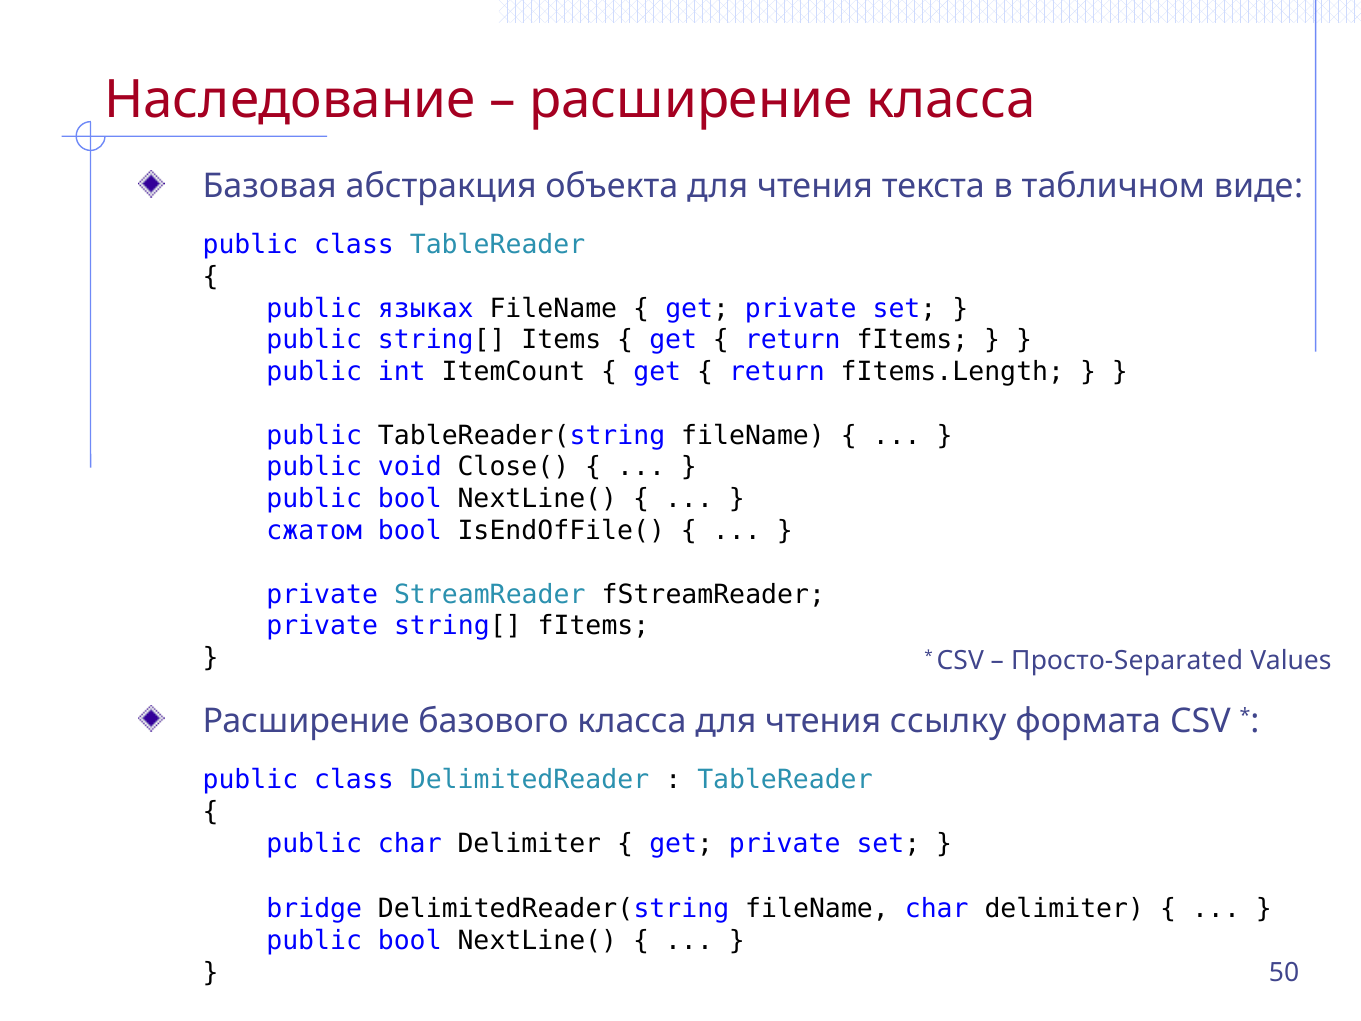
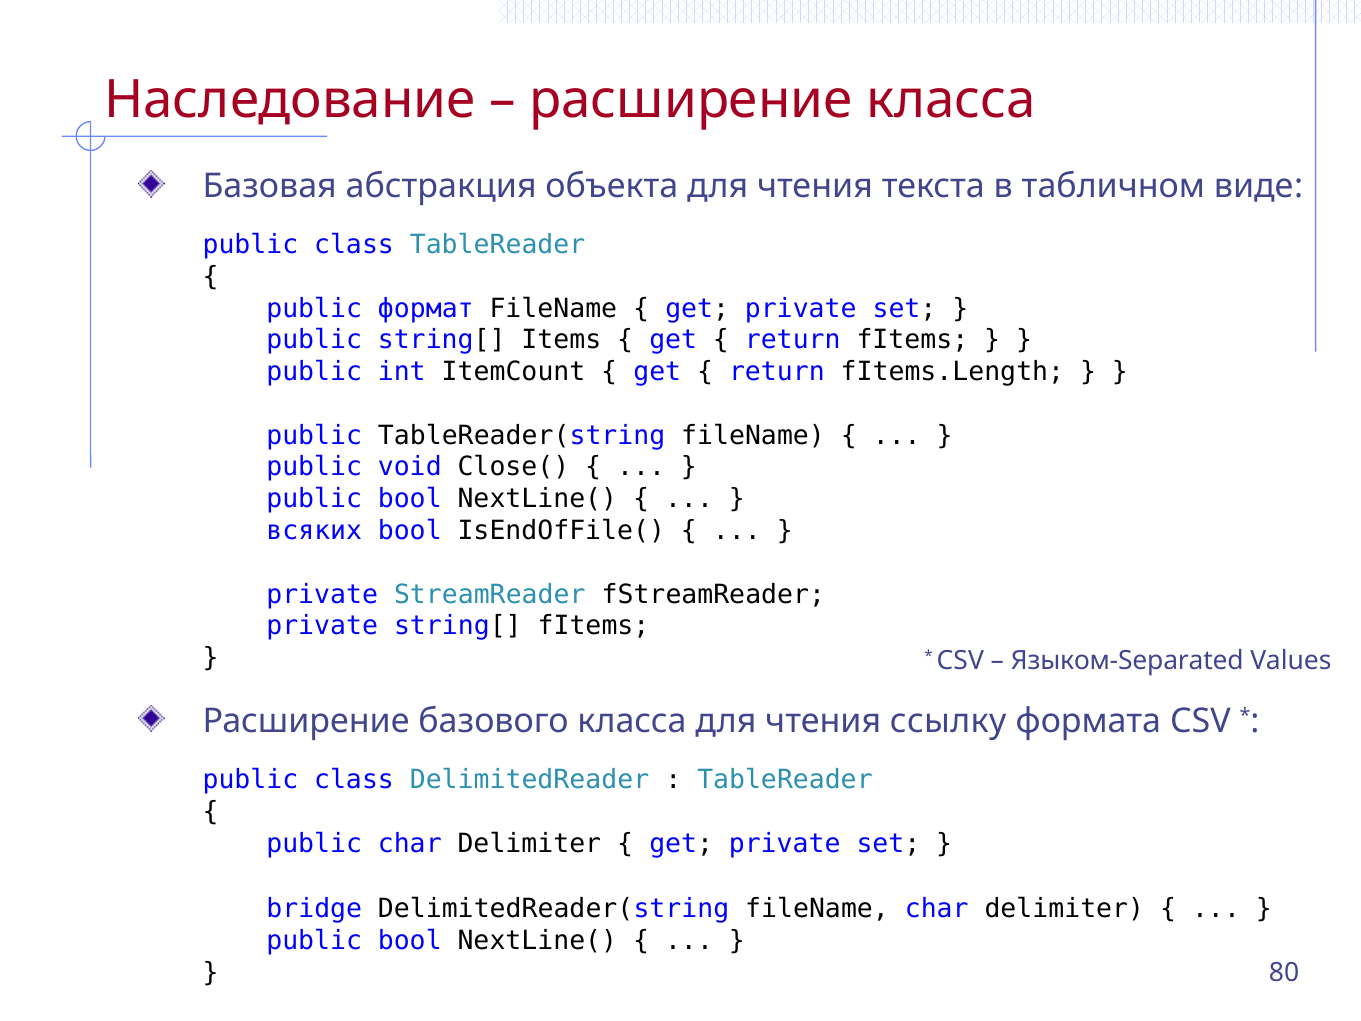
языках: языках -> формат (426, 308)
сжатом: сжатом -> всяких (314, 531)
Просто-Separated: Просто-Separated -> Языком-Separated (1127, 661)
50: 50 -> 80 (1284, 973)
